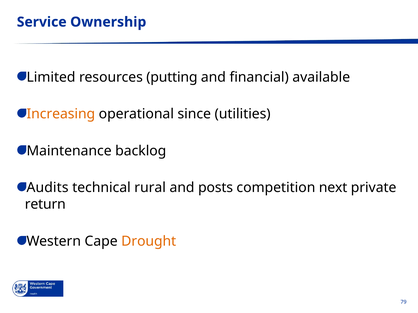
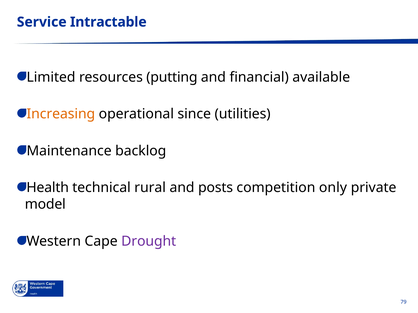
Ownership: Ownership -> Intractable (108, 22)
Audits: Audits -> Health (48, 188)
next: next -> only (333, 188)
return: return -> model (45, 205)
Drought colour: orange -> purple (149, 242)
